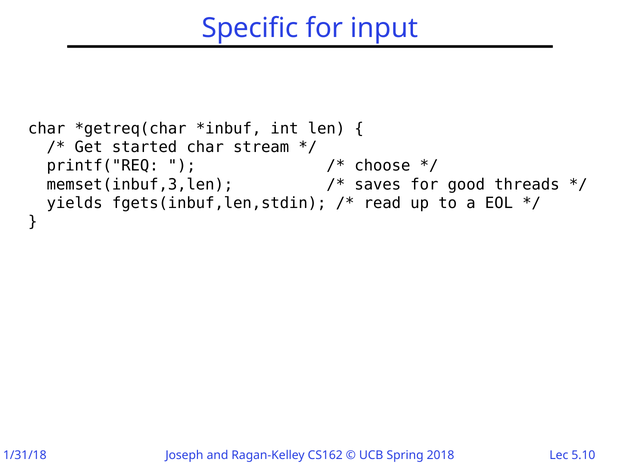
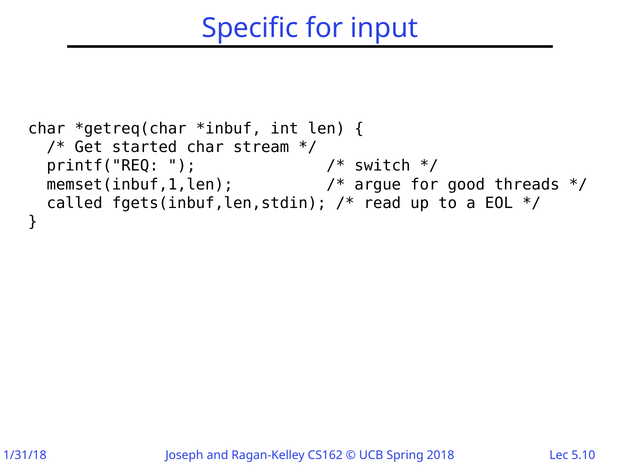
choose: choose -> switch (382, 166)
memset(inbuf,3,len: memset(inbuf,3,len -> memset(inbuf,1,len (140, 184)
saves: saves -> argue (378, 184)
yields: yields -> called (75, 203)
